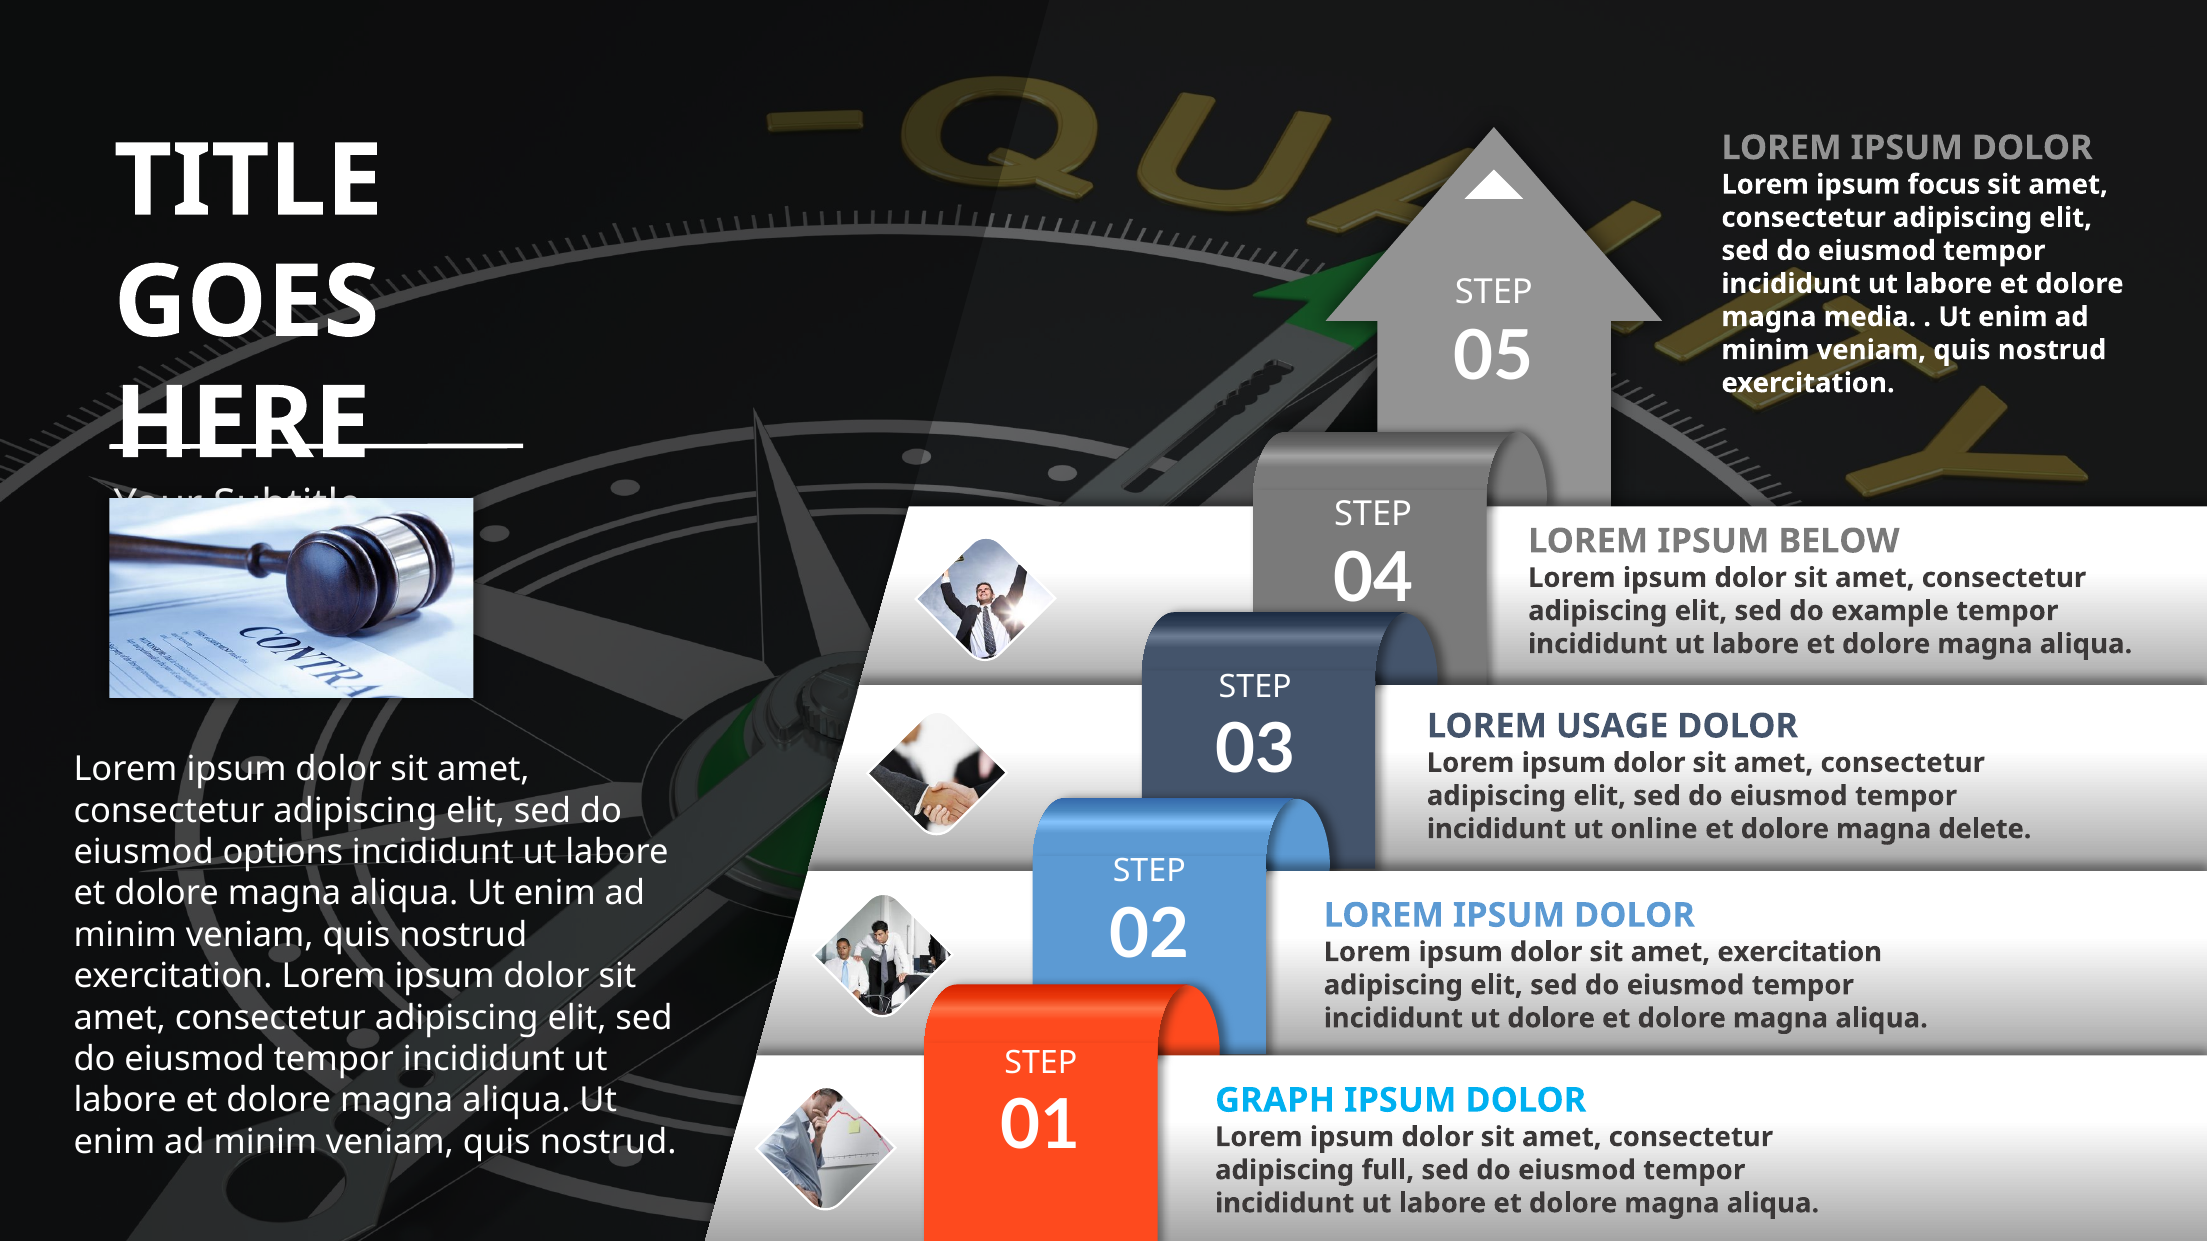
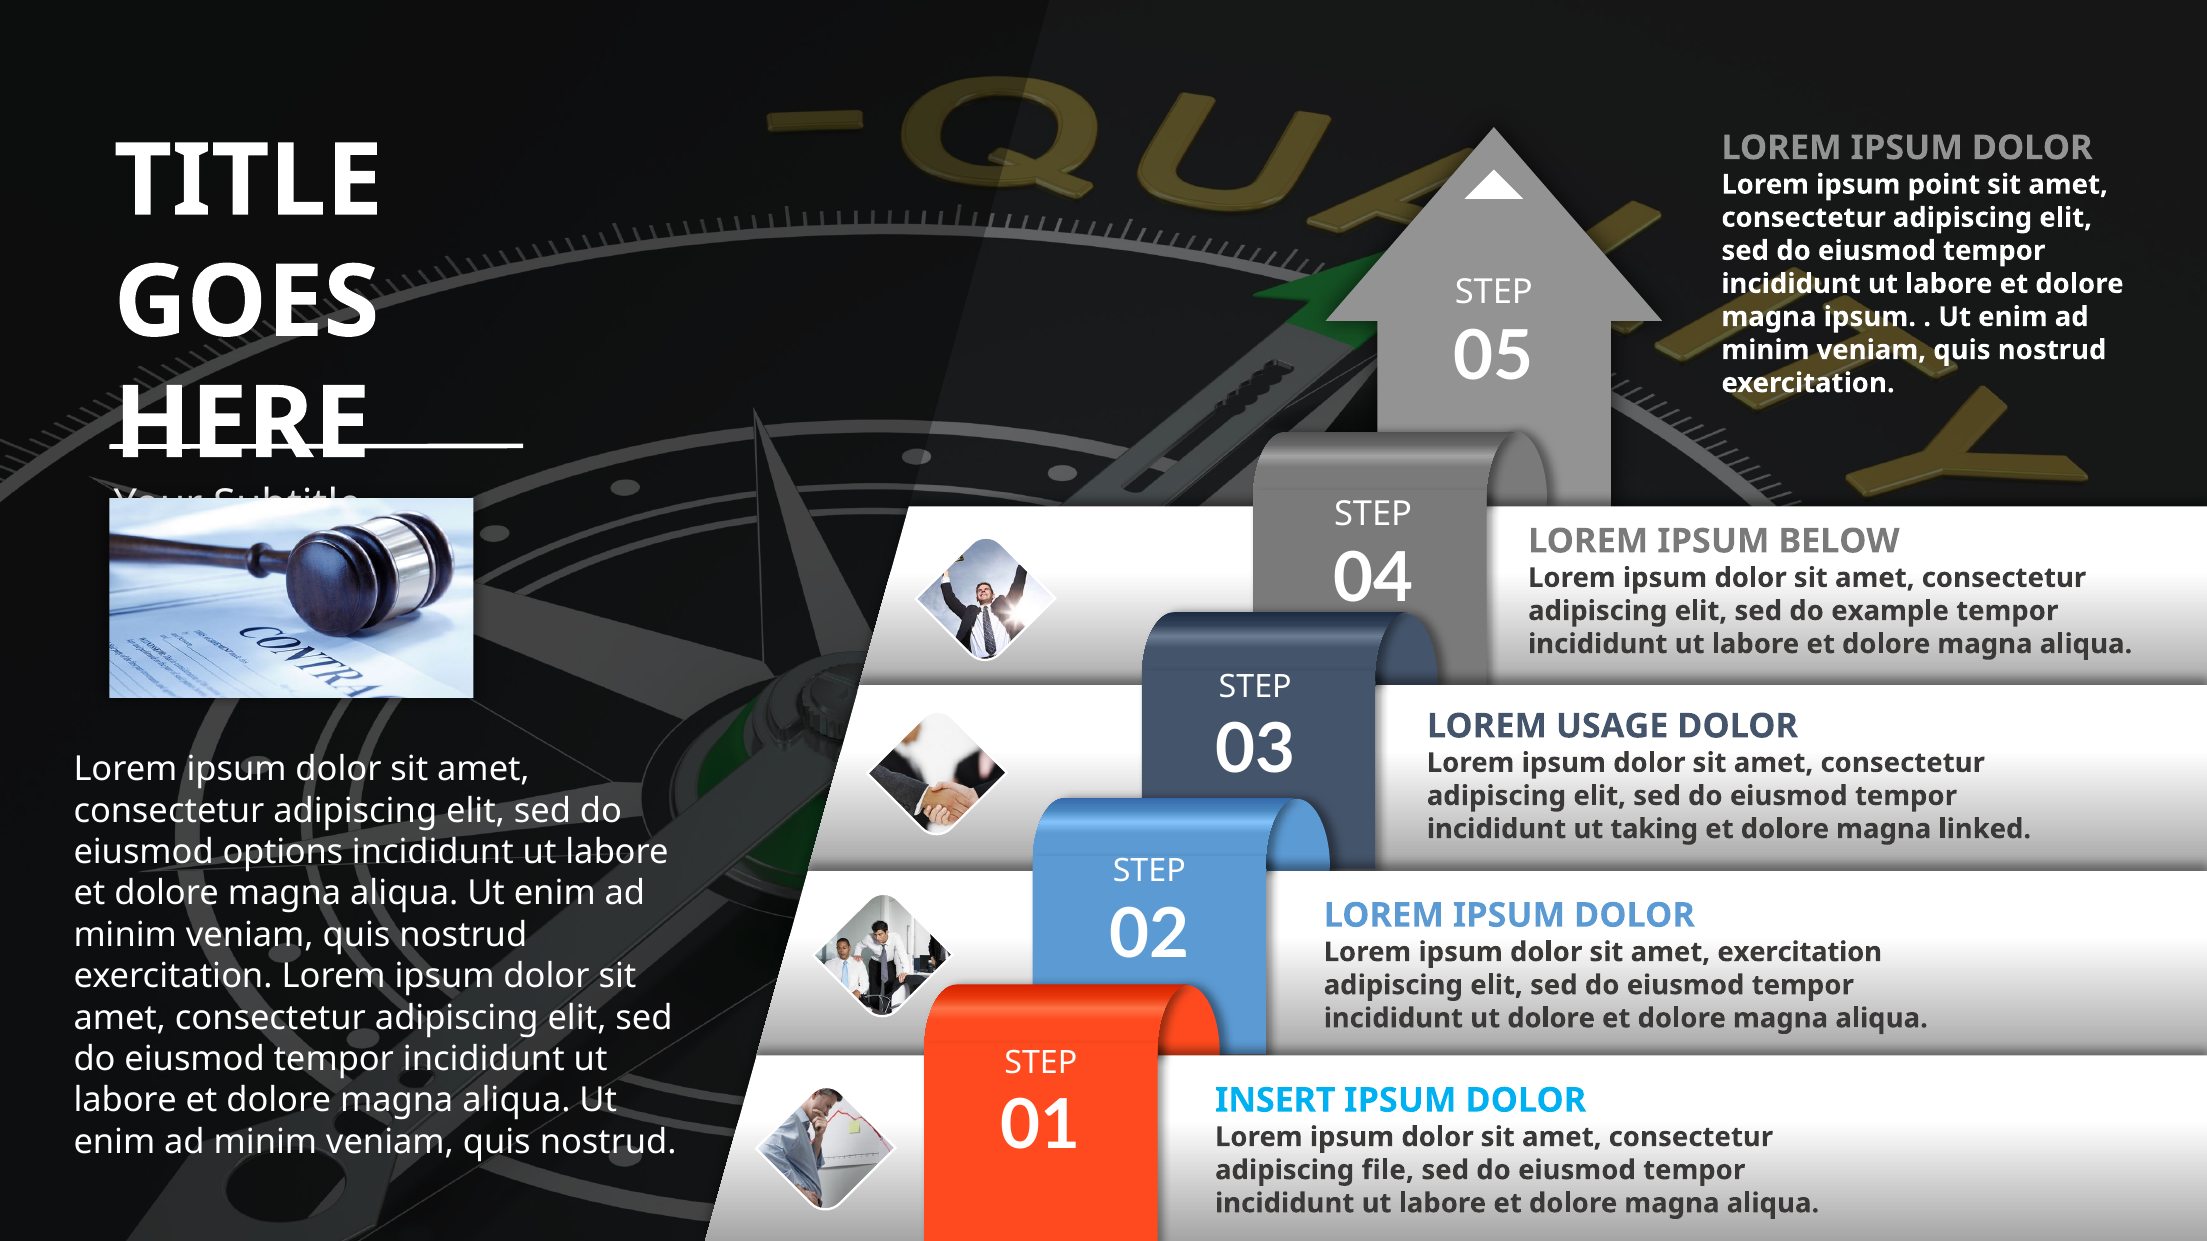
focus: focus -> point (1944, 185)
magna media: media -> ipsum (1870, 317)
online: online -> taking (1654, 829)
delete: delete -> linked (1985, 829)
GRAPH: GRAPH -> INSERT (1275, 1101)
full: full -> file (1388, 1171)
